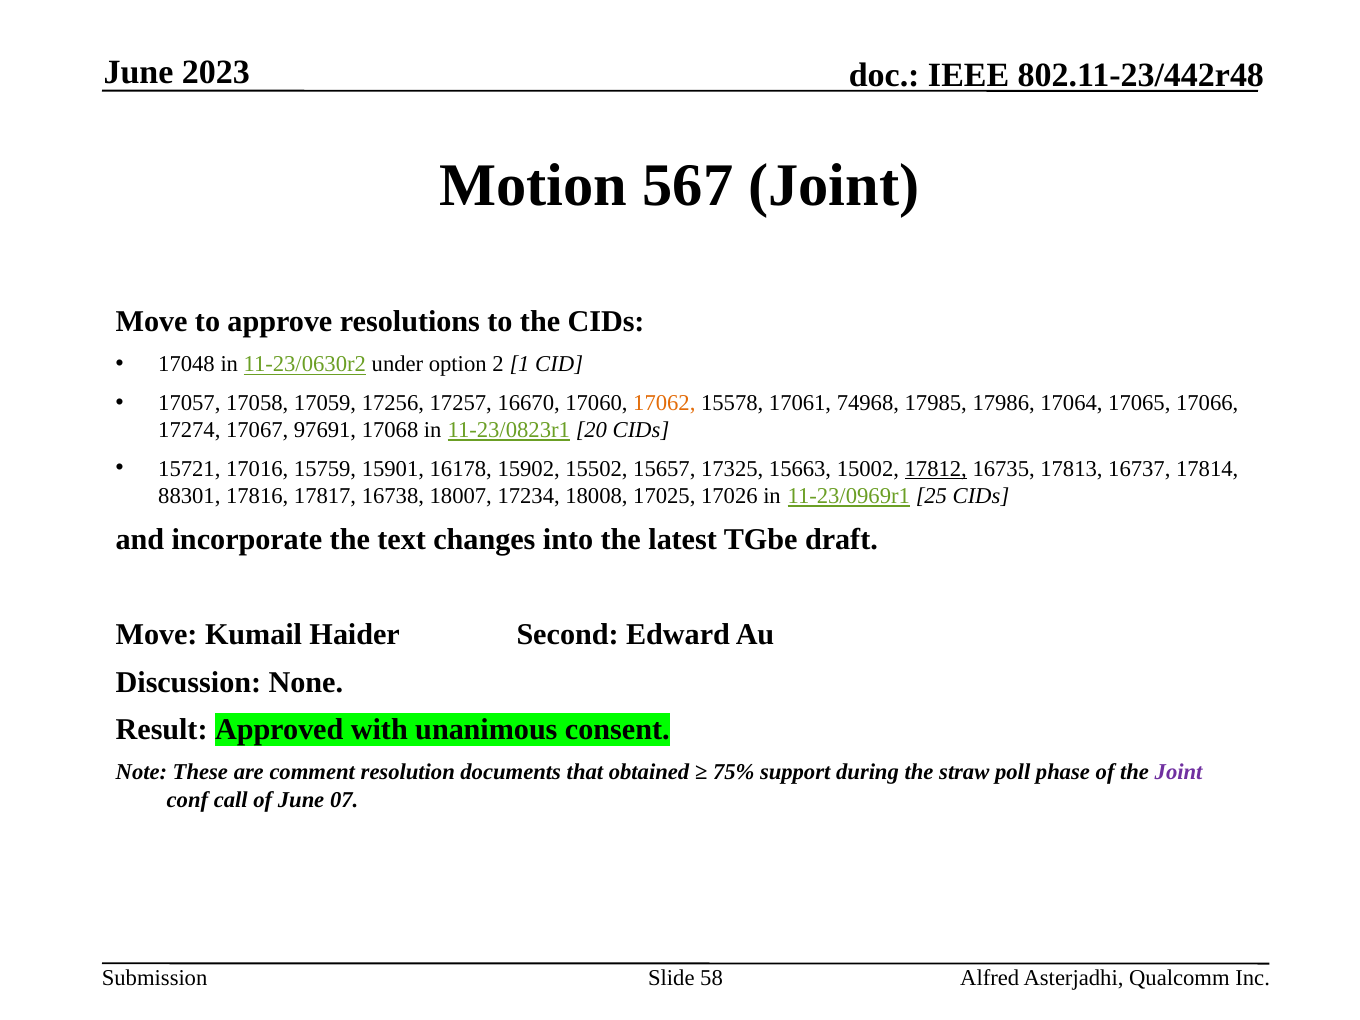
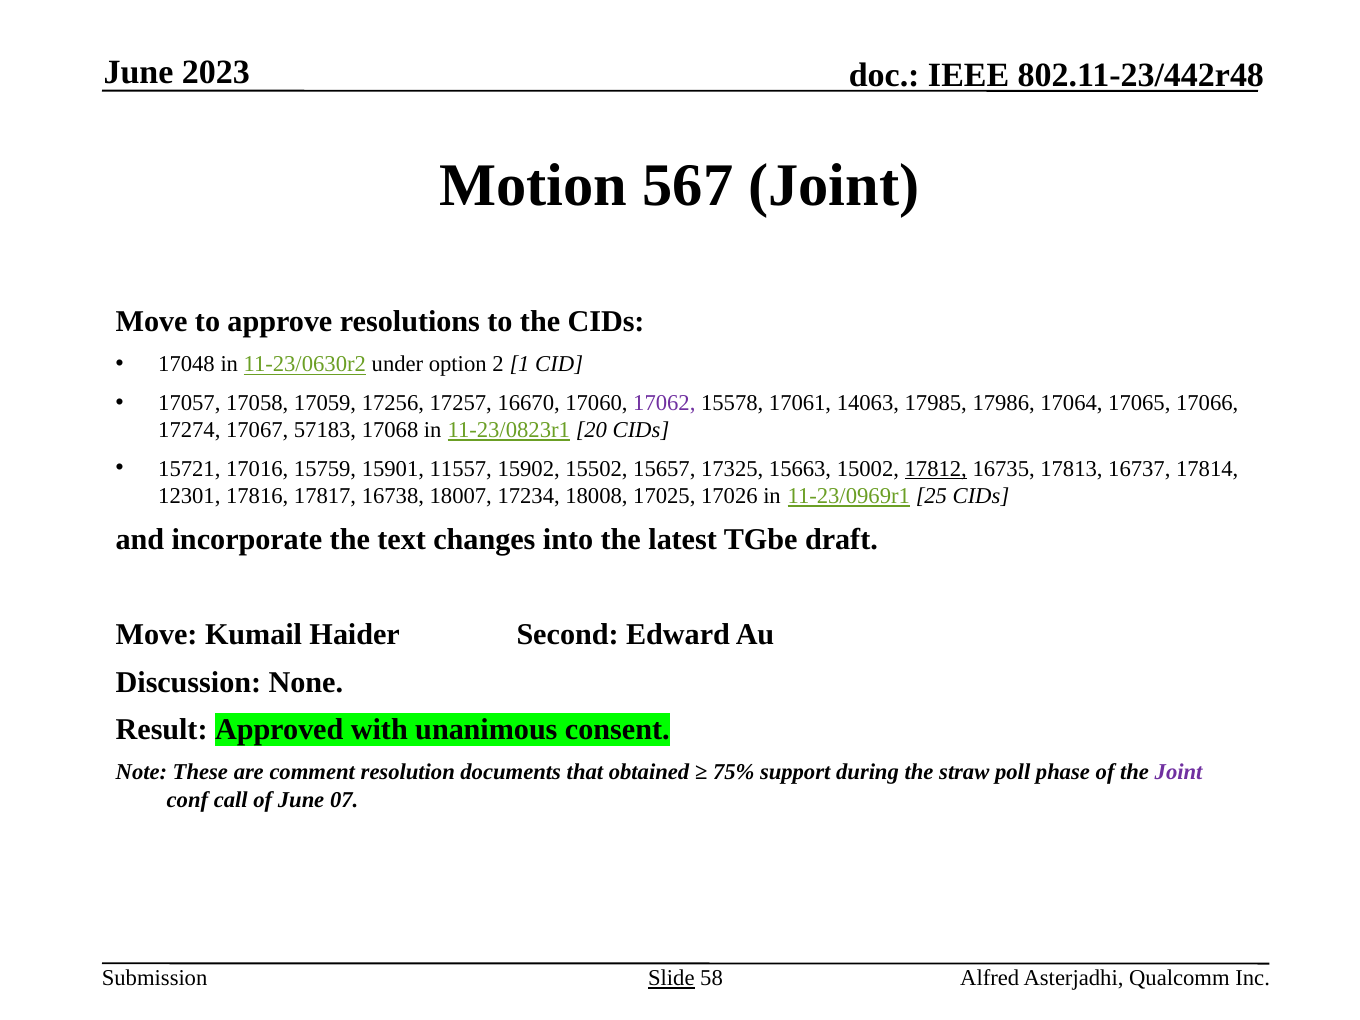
17062 colour: orange -> purple (664, 403)
74968: 74968 -> 14063 (868, 403)
97691: 97691 -> 57183 (325, 430)
16178: 16178 -> 11557 (461, 469)
88301: 88301 -> 12301 (189, 496)
Slide underline: none -> present (671, 978)
